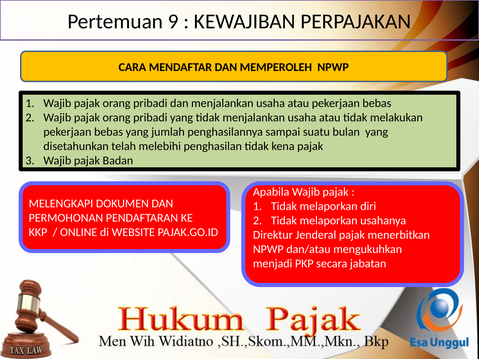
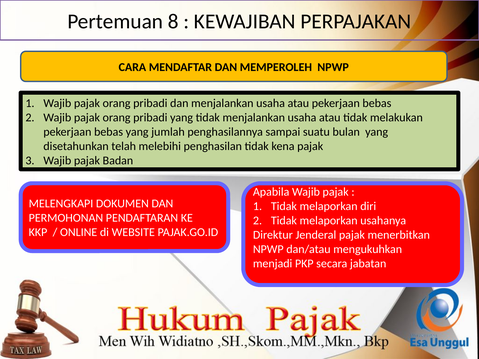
9: 9 -> 8 (173, 22)
